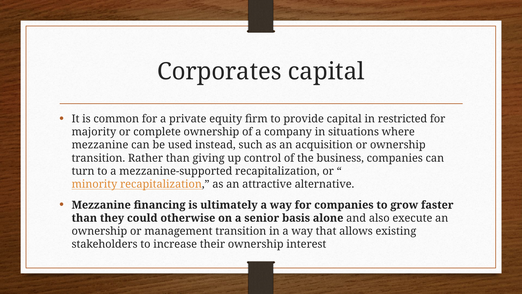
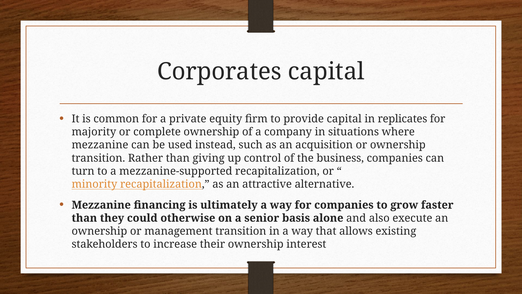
restricted: restricted -> replicates (402, 119)
